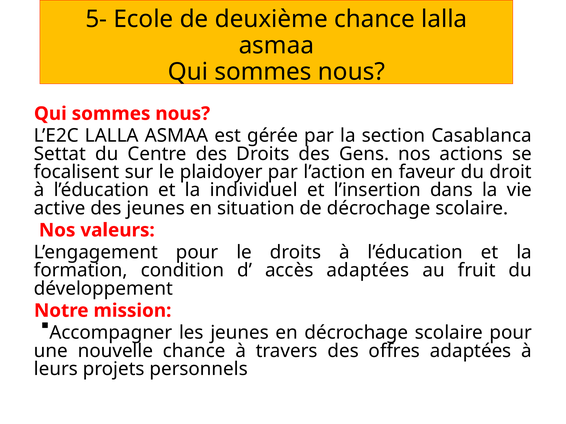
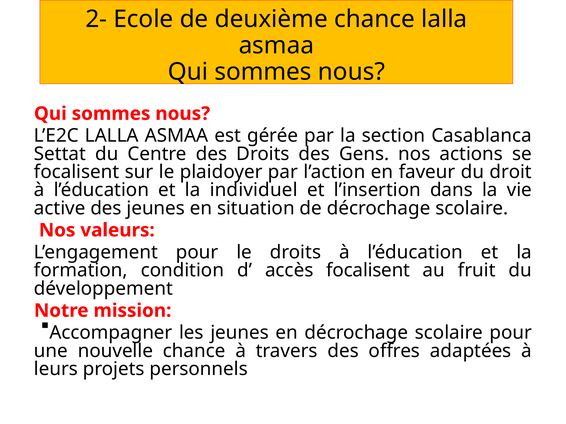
5-: 5- -> 2- (96, 19)
accès adaptées: adaptées -> focalisent (368, 271)
